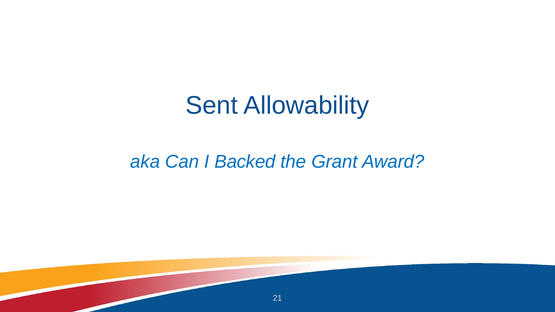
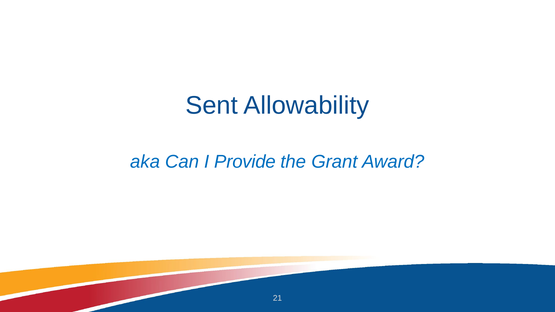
Backed: Backed -> Provide (245, 162)
